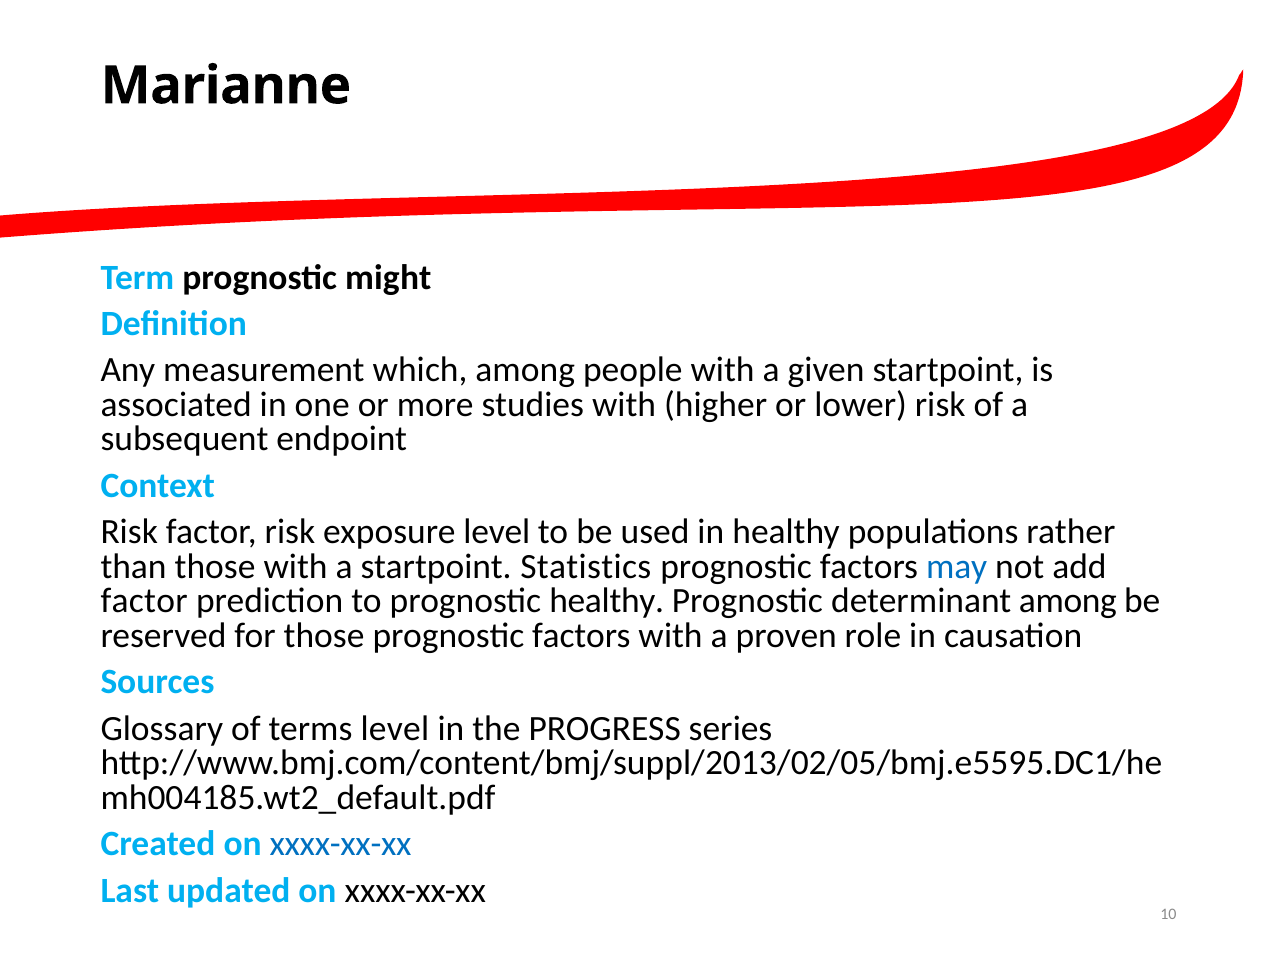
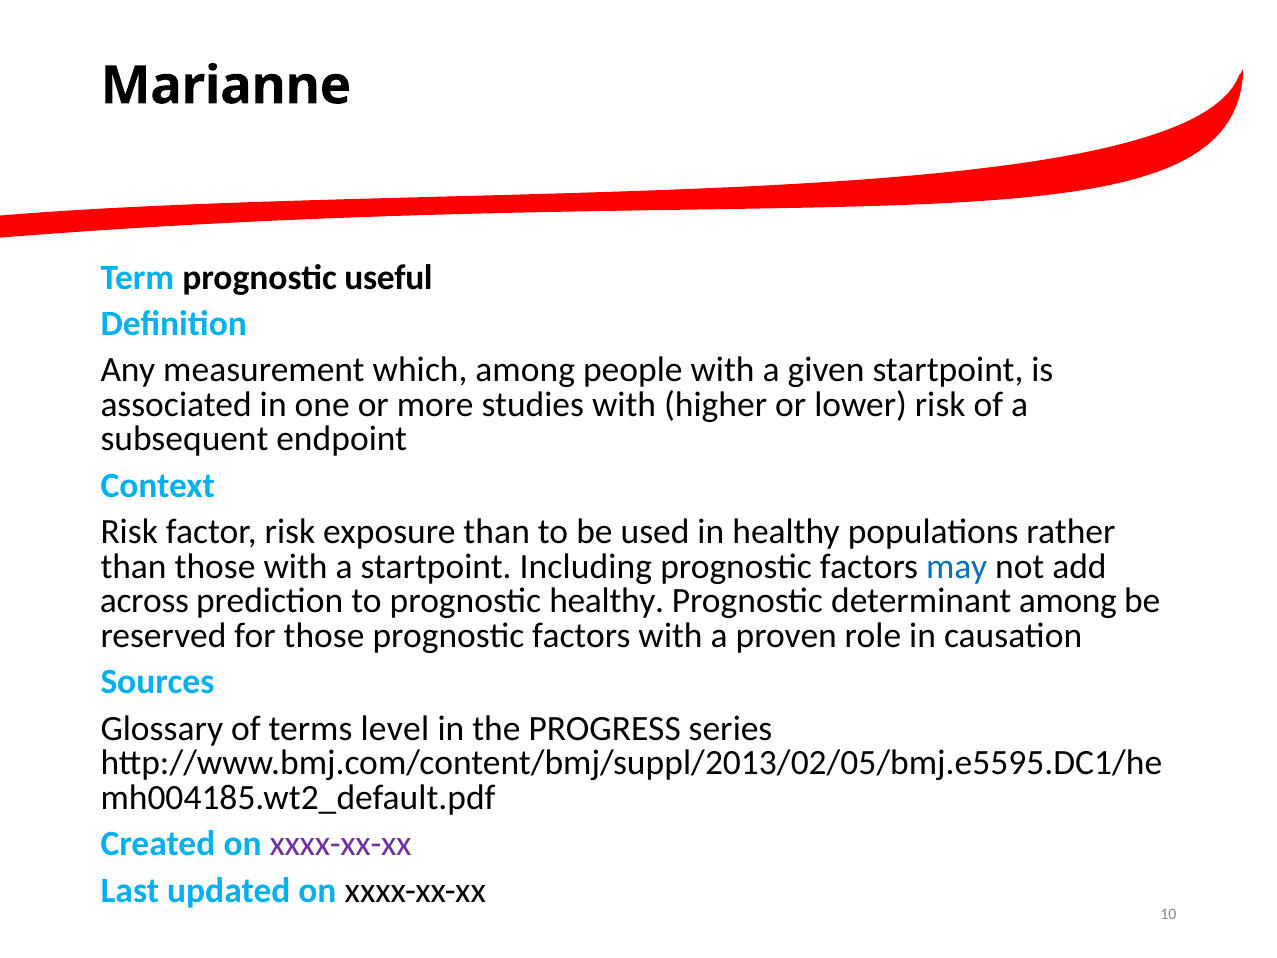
might: might -> useful (389, 277)
exposure level: level -> than (497, 532)
Statistics: Statistics -> Including (586, 567)
factor: factor -> across (144, 601)
xxxx-xx-xx colour: blue -> purple (341, 844)
